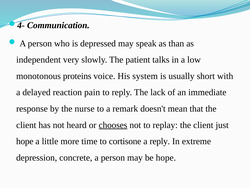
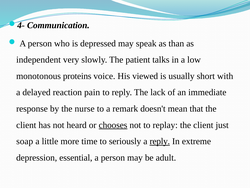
system: system -> viewed (145, 76)
hope: hope -> soap (25, 141)
cortisone: cortisone -> seriously (125, 141)
reply underline: none -> present (160, 141)
concrete: concrete -> essential (76, 157)
be hope: hope -> adult (166, 157)
